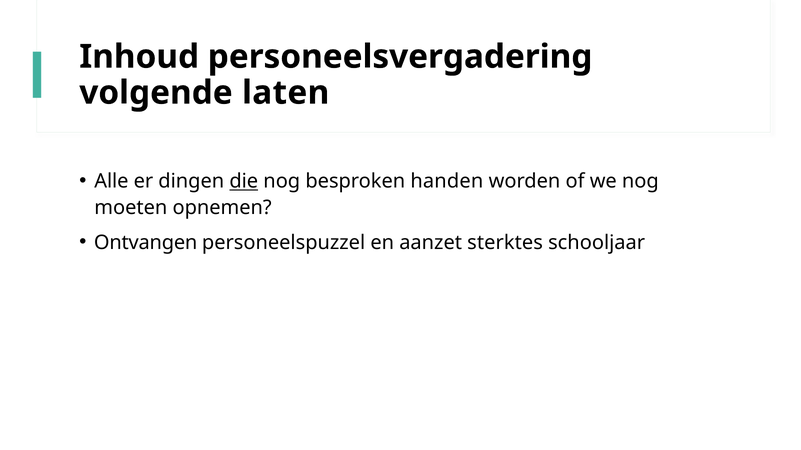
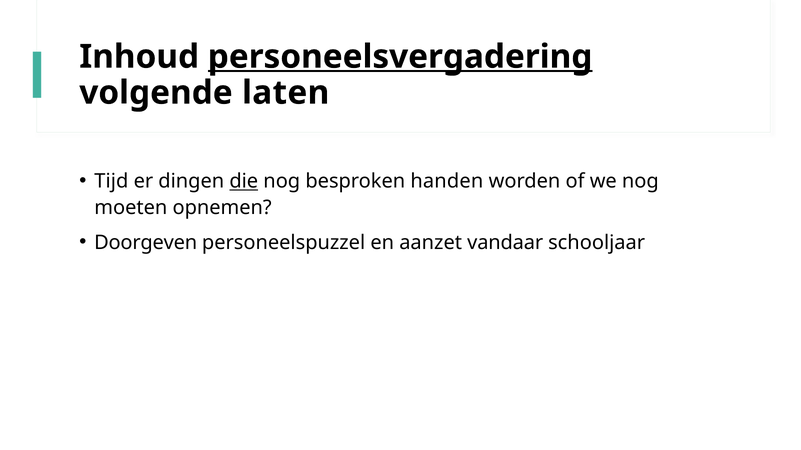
personeelsvergadering underline: none -> present (400, 57)
Alle: Alle -> Tijd (111, 182)
Ontvangen: Ontvangen -> Doorgeven (146, 243)
sterktes: sterktes -> vandaar (505, 243)
